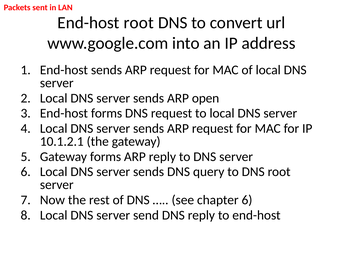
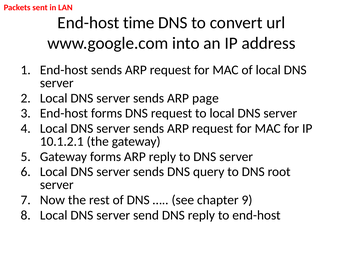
End-host root: root -> time (139, 23)
open: open -> page (205, 98)
chapter 6: 6 -> 9 (247, 200)
